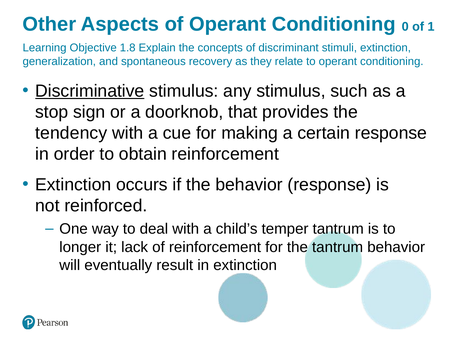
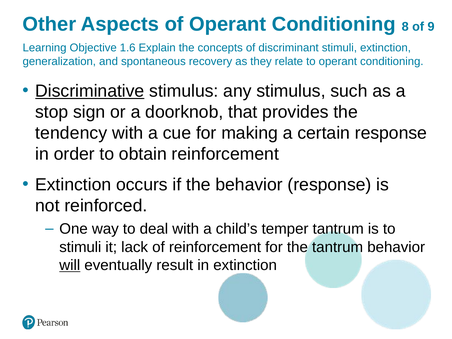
0: 0 -> 8 (405, 27)
1: 1 -> 9 (431, 27)
1.8: 1.8 -> 1.6 (128, 48)
longer: longer -> stimuli (80, 247)
will underline: none -> present (70, 265)
